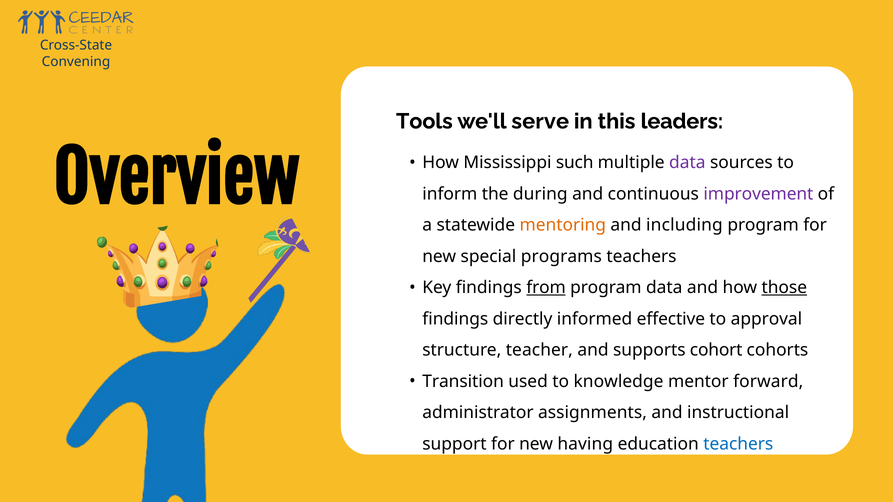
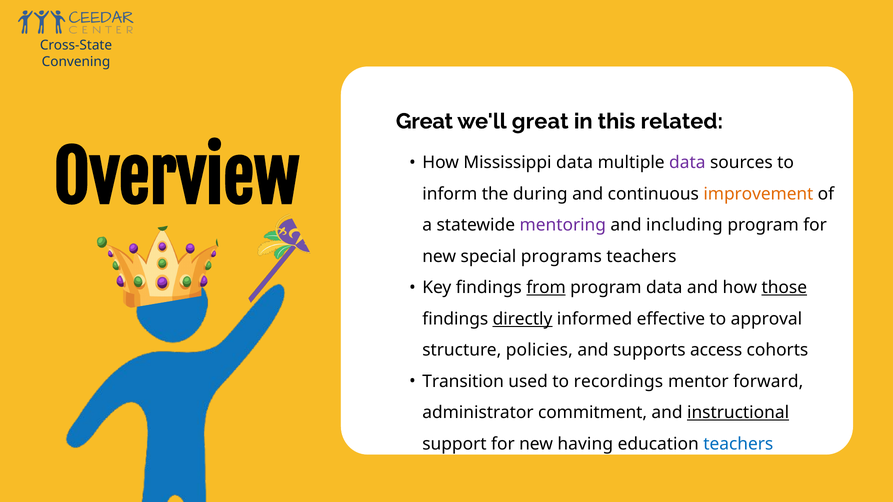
Tools: Tools -> Great (424, 121)
we'll serve: serve -> great (540, 121)
leaders: leaders -> related (682, 121)
Mississippi such: such -> data (575, 163)
improvement colour: purple -> orange (758, 194)
mentoring colour: orange -> purple (563, 225)
directly underline: none -> present (523, 319)
teacher: teacher -> policies (539, 350)
cohort: cohort -> access (716, 350)
knowledge: knowledge -> recordings (618, 382)
assignments: assignments -> commitment (593, 413)
instructional underline: none -> present (738, 413)
